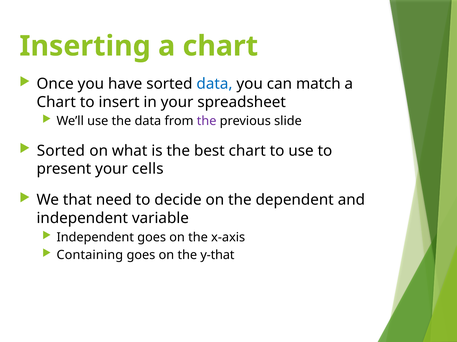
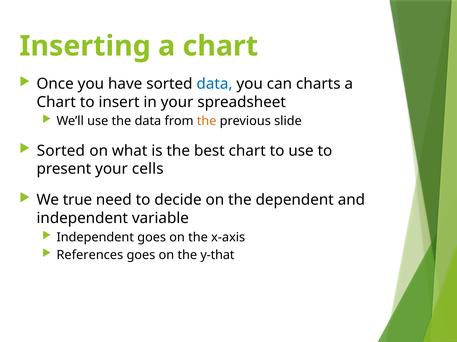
match: match -> charts (318, 84)
the colour: purple -> orange (207, 121)
that: that -> true (77, 200)
Containing: Containing -> References (90, 255)
